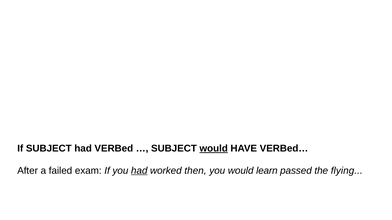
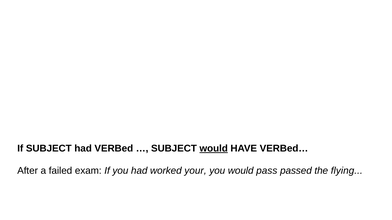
had underline: present -> none (139, 171)
then: then -> your (195, 171)
learn: learn -> pass (267, 171)
